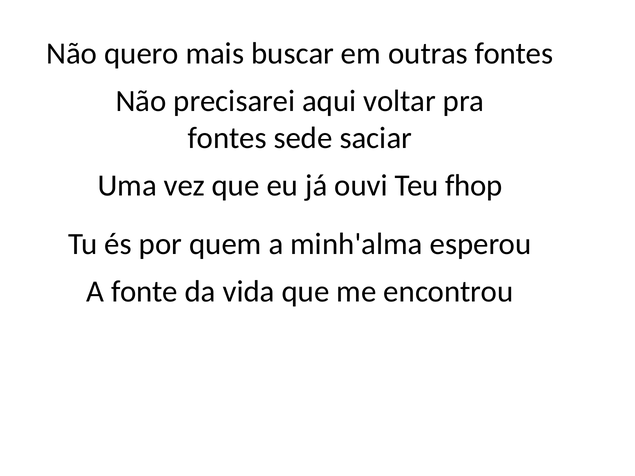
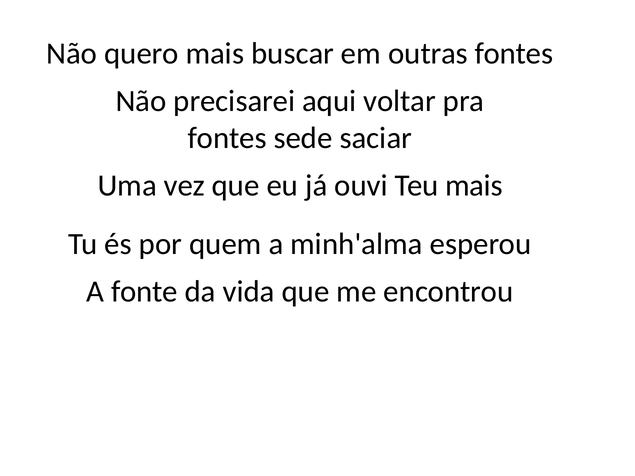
Teu fhop: fhop -> mais (474, 186)
